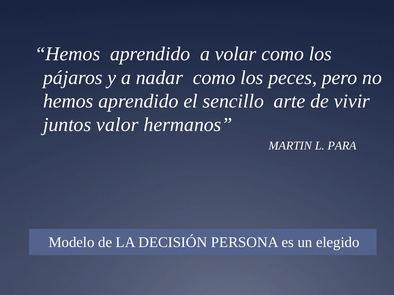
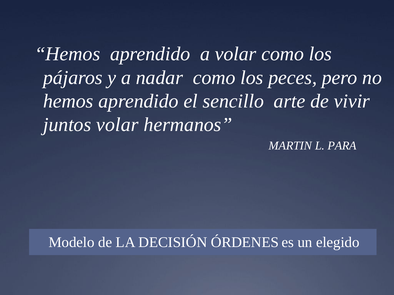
juntos valor: valor -> volar (117, 125)
PERSONA: PERSONA -> ÓRDENES (245, 243)
